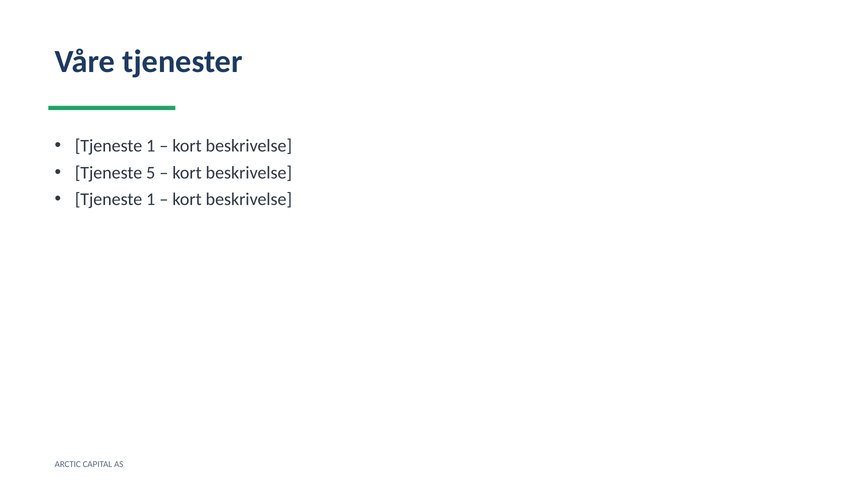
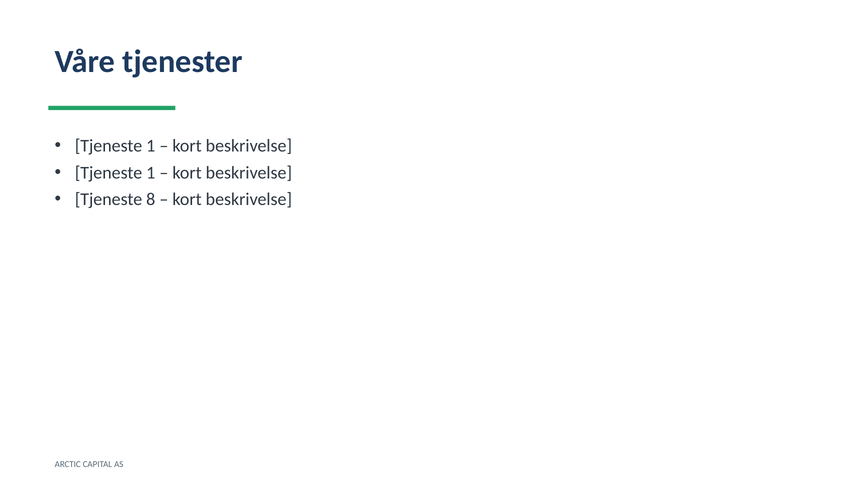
5: 5 -> 1 (151, 173)
1: 1 -> 8 (151, 199)
